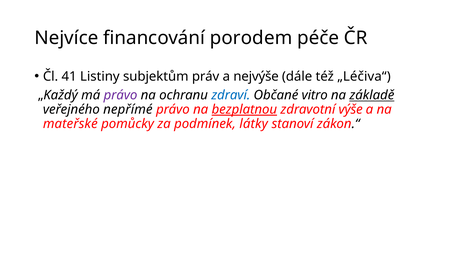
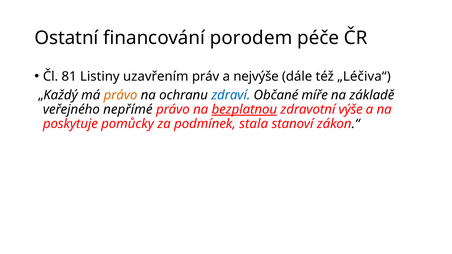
Nejvíce: Nejvíce -> Ostatní (66, 38)
41: 41 -> 81 (69, 76)
subjektům: subjektům -> uzavřením (156, 76)
právo colour: purple -> orange (121, 95)
vitro: vitro -> míře (315, 95)
základě underline: present -> none (372, 95)
mateřské: mateřské -> poskytuje (70, 124)
látky: látky -> stala (254, 124)
